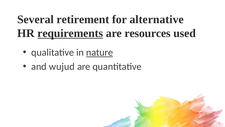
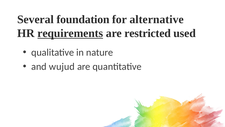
retirement: retirement -> foundation (83, 19)
resources: resources -> restricted (148, 33)
nature underline: present -> none (100, 52)
